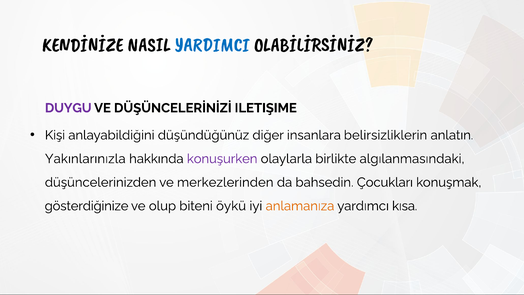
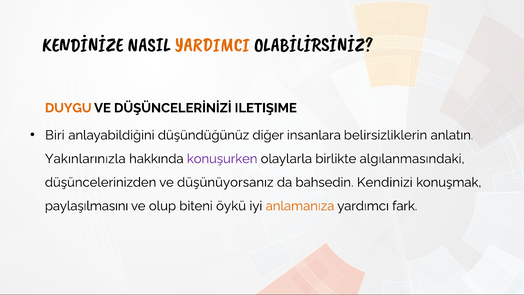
YARDIMCI colour: blue -> orange (212, 45)
DUYGU colour: purple -> orange (68, 108)
Kişi: Kişi -> Biri (55, 135)
merkezlerinden: merkezlerinden -> düşünüyorsanız (225, 182)
Çocukları: Çocukları -> Kendinizi (385, 182)
gösterdiğinize: gösterdiğinize -> paylaşılmasını (87, 206)
kısa: kısa -> fark (405, 206)
